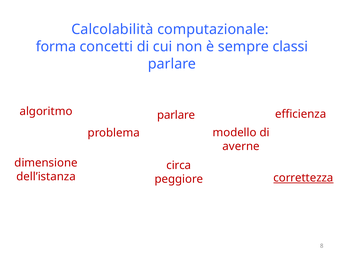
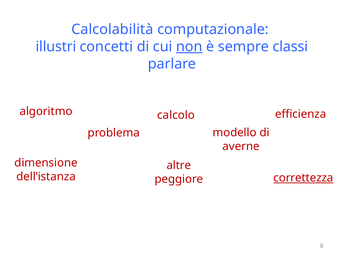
forma: forma -> illustri (56, 47)
non underline: none -> present (189, 47)
parlare: parlare -> calcolo (176, 115)
circa: circa -> altre (179, 165)
